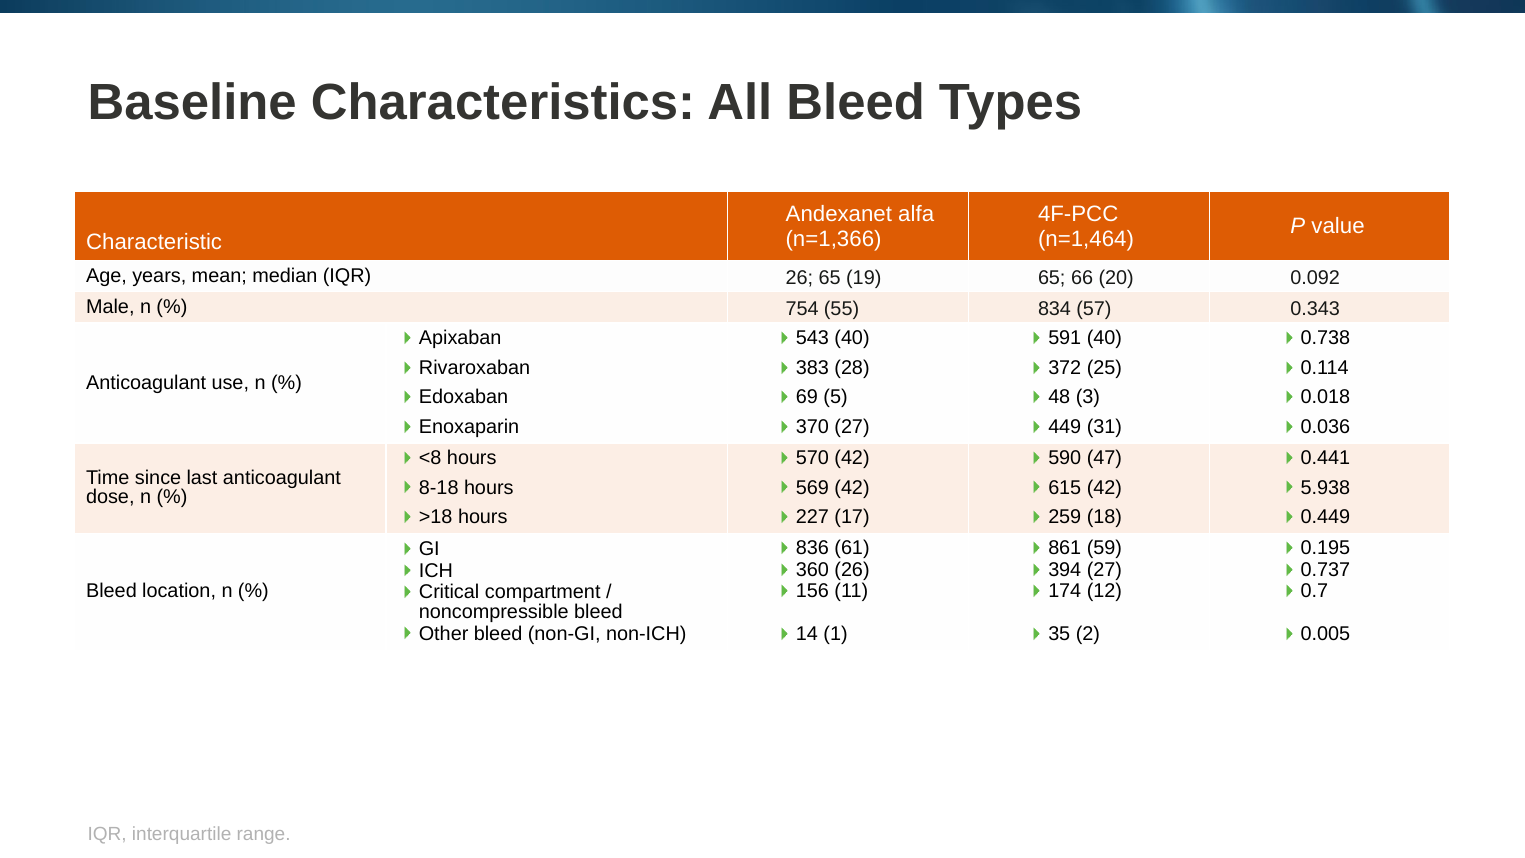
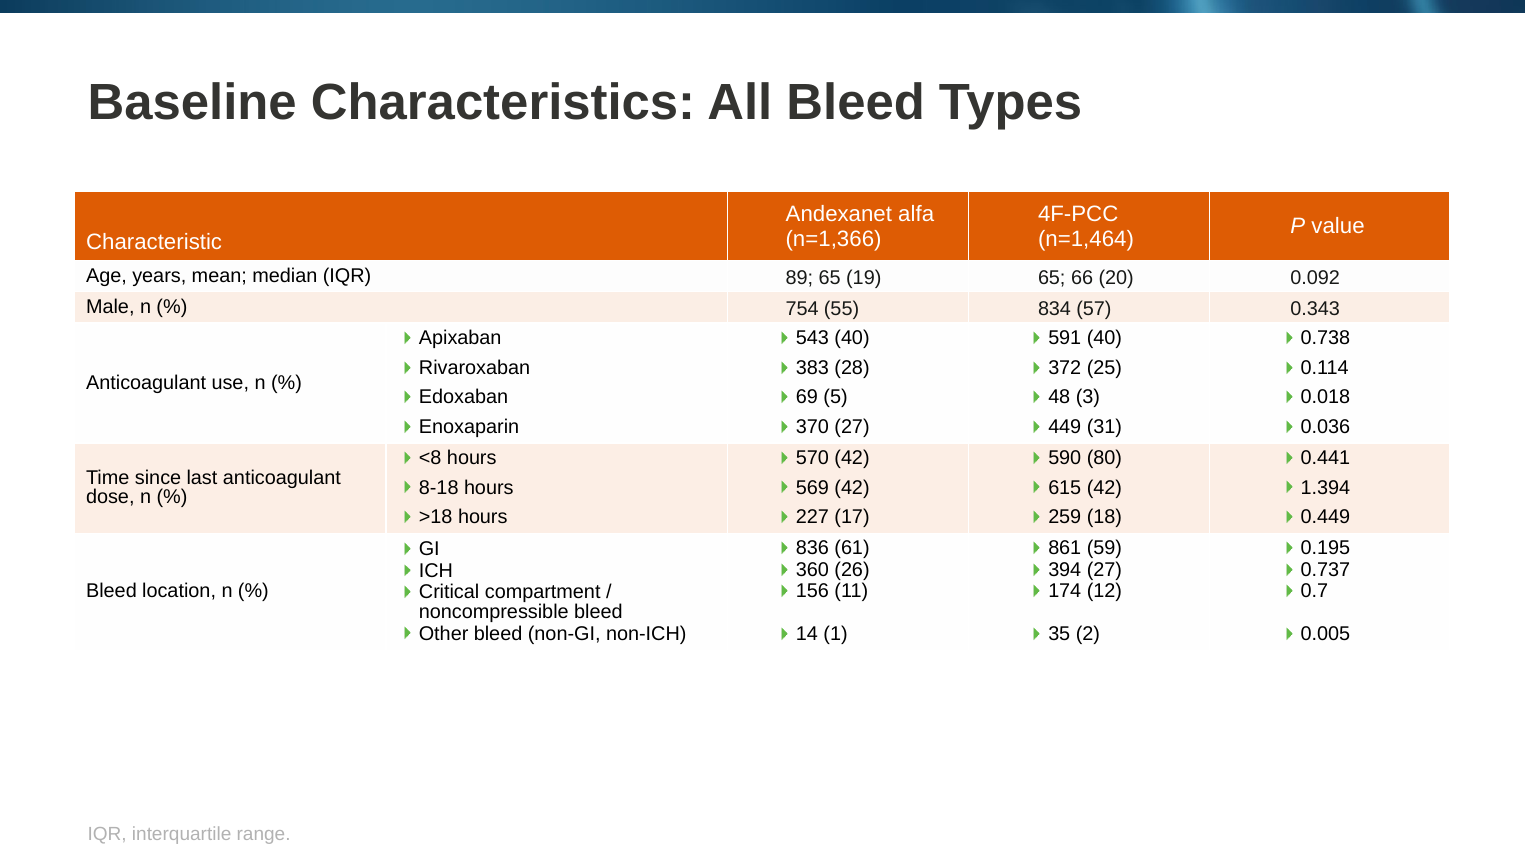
IQR 26: 26 -> 89 (799, 278)
47: 47 -> 80 (1104, 458)
5.938: 5.938 -> 1.394 (1325, 487)
